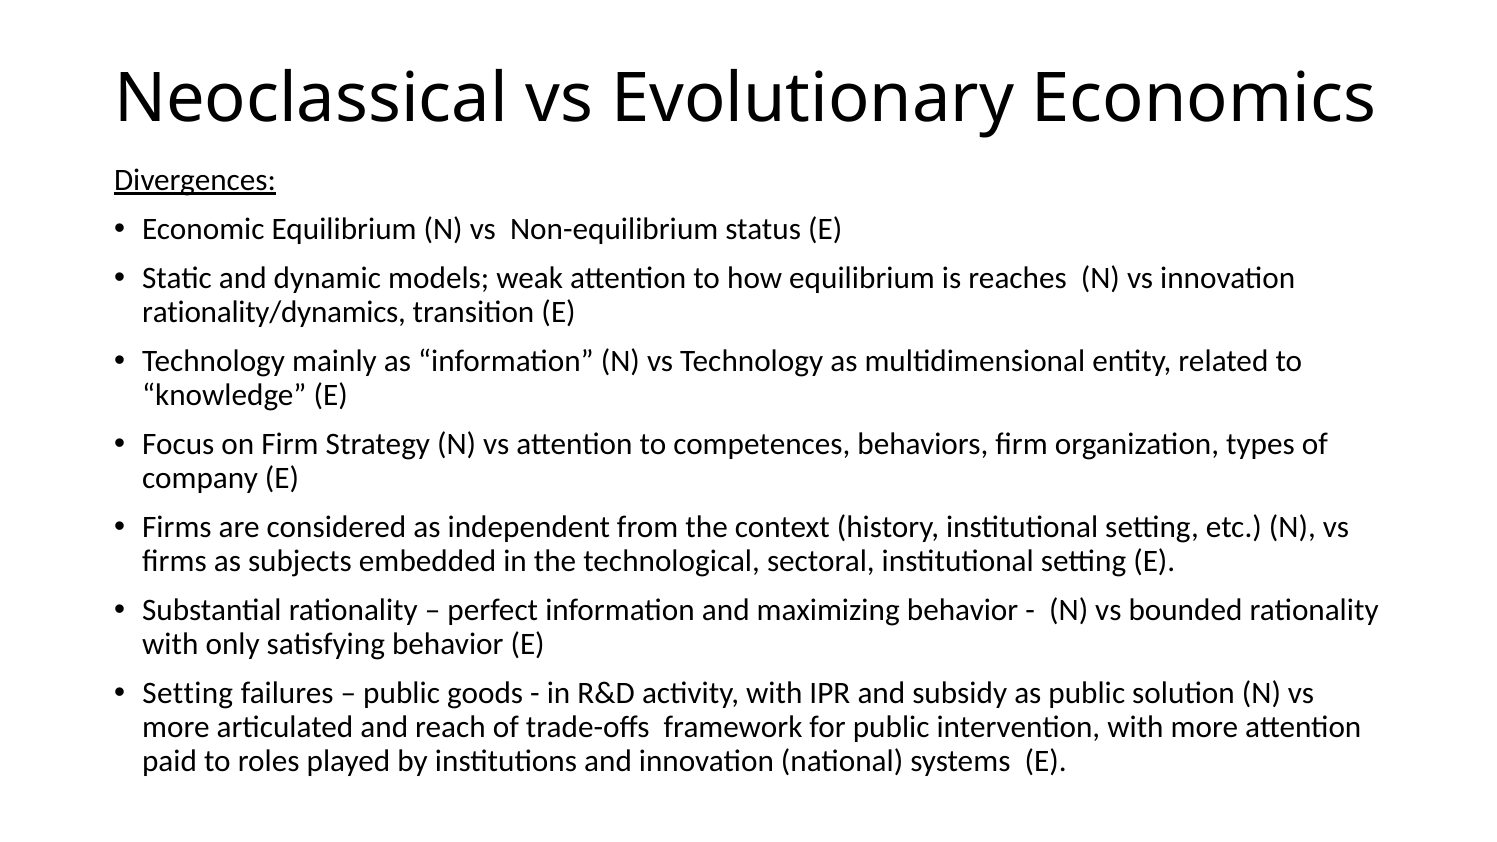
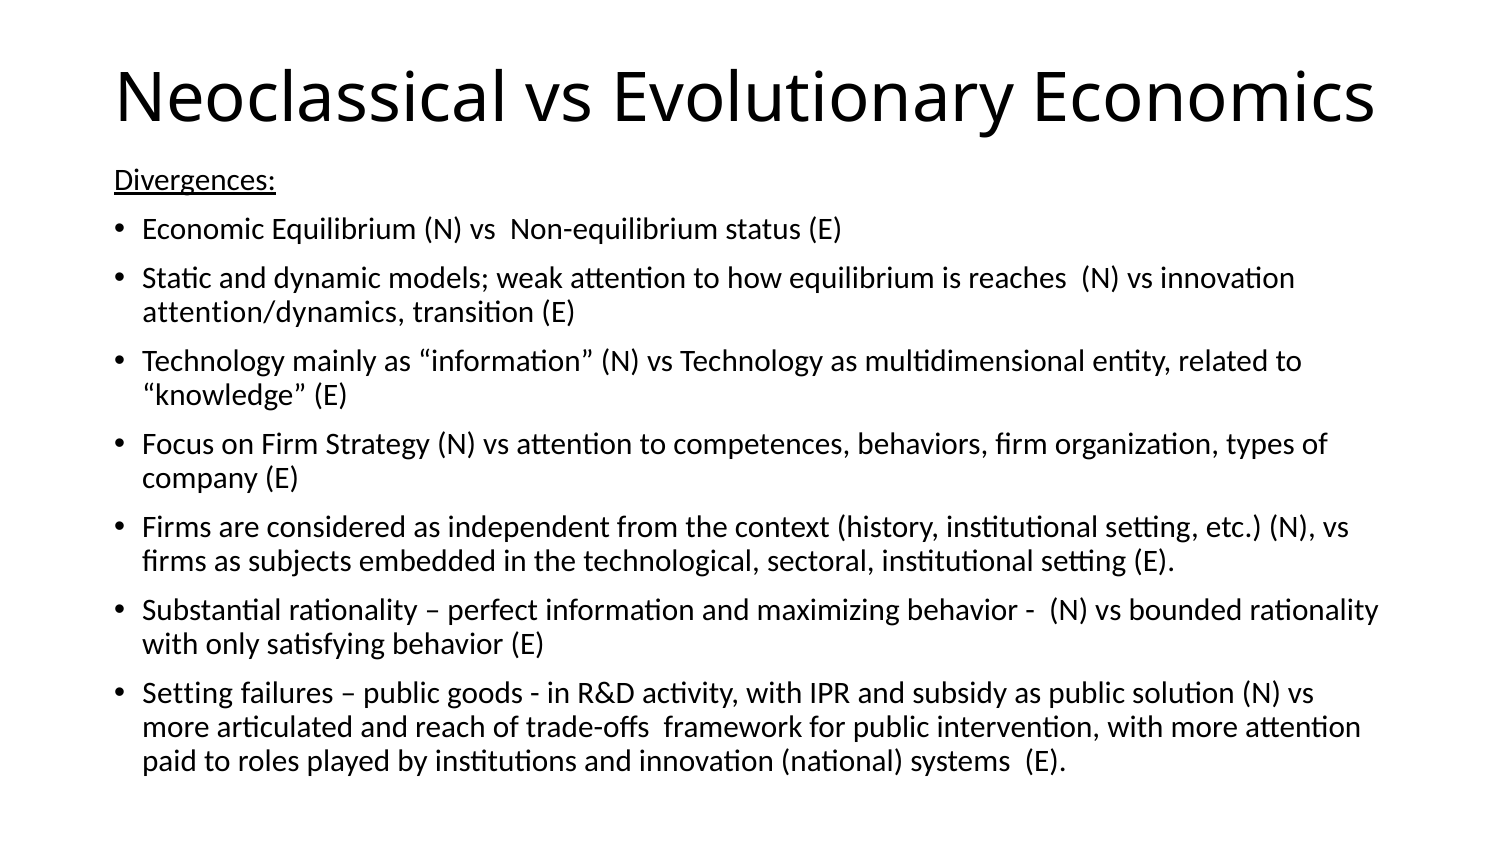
rationality/dynamics: rationality/dynamics -> attention/dynamics (274, 312)
